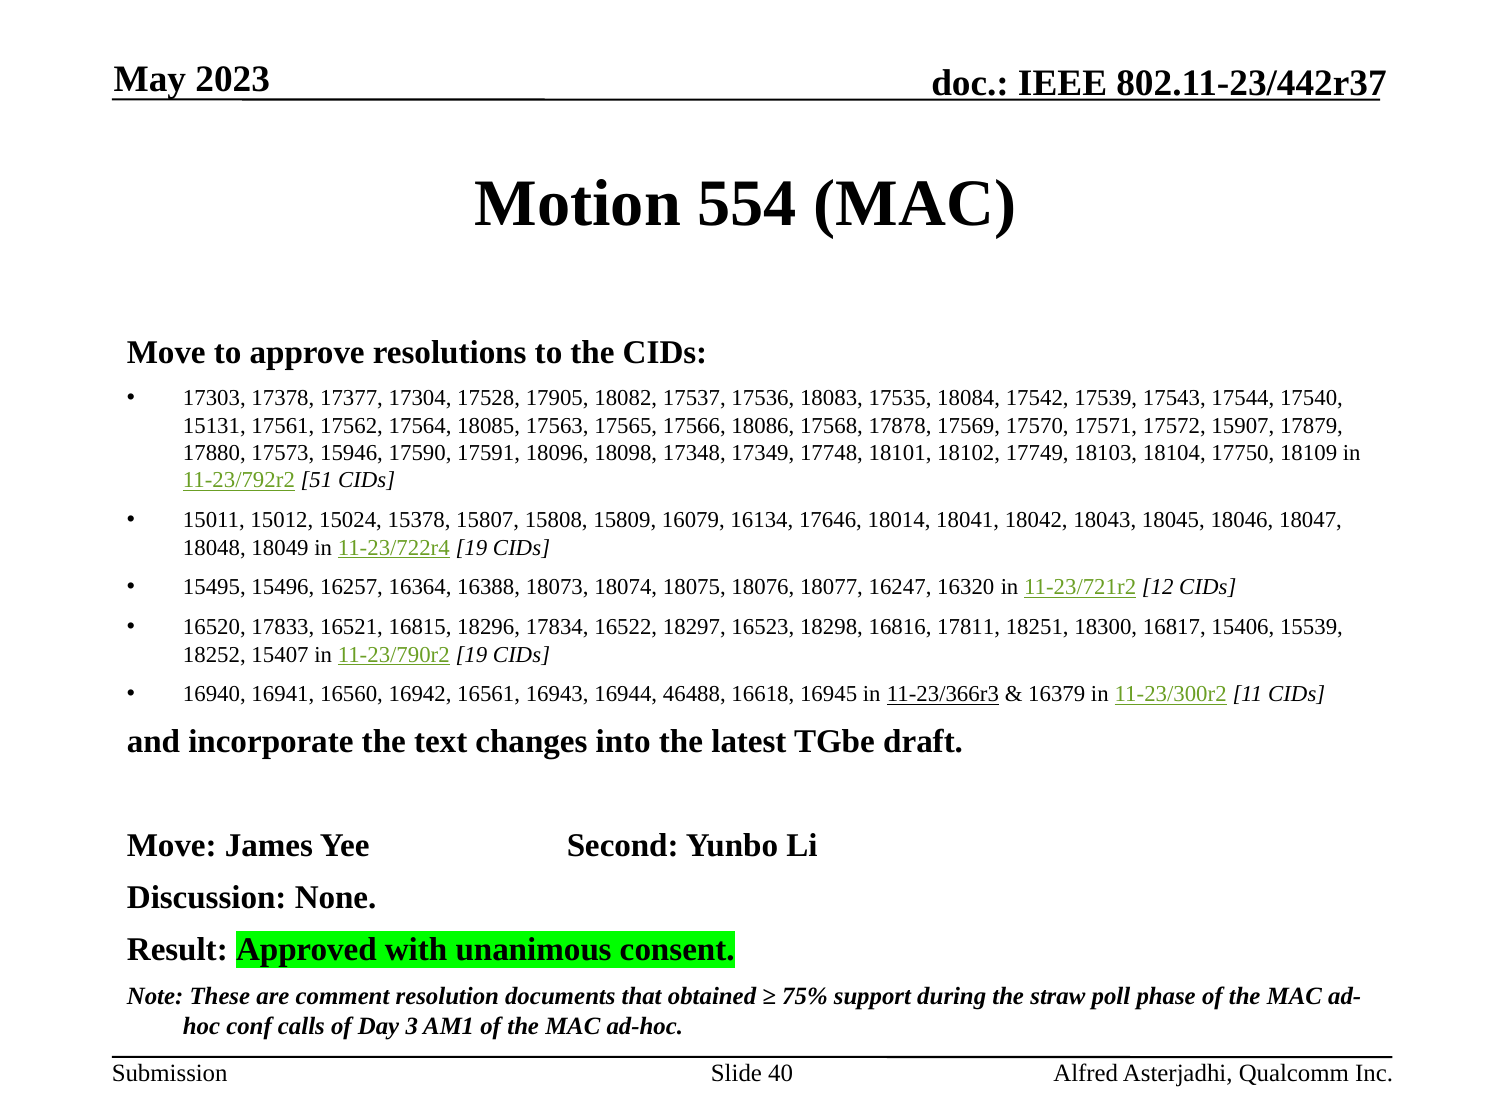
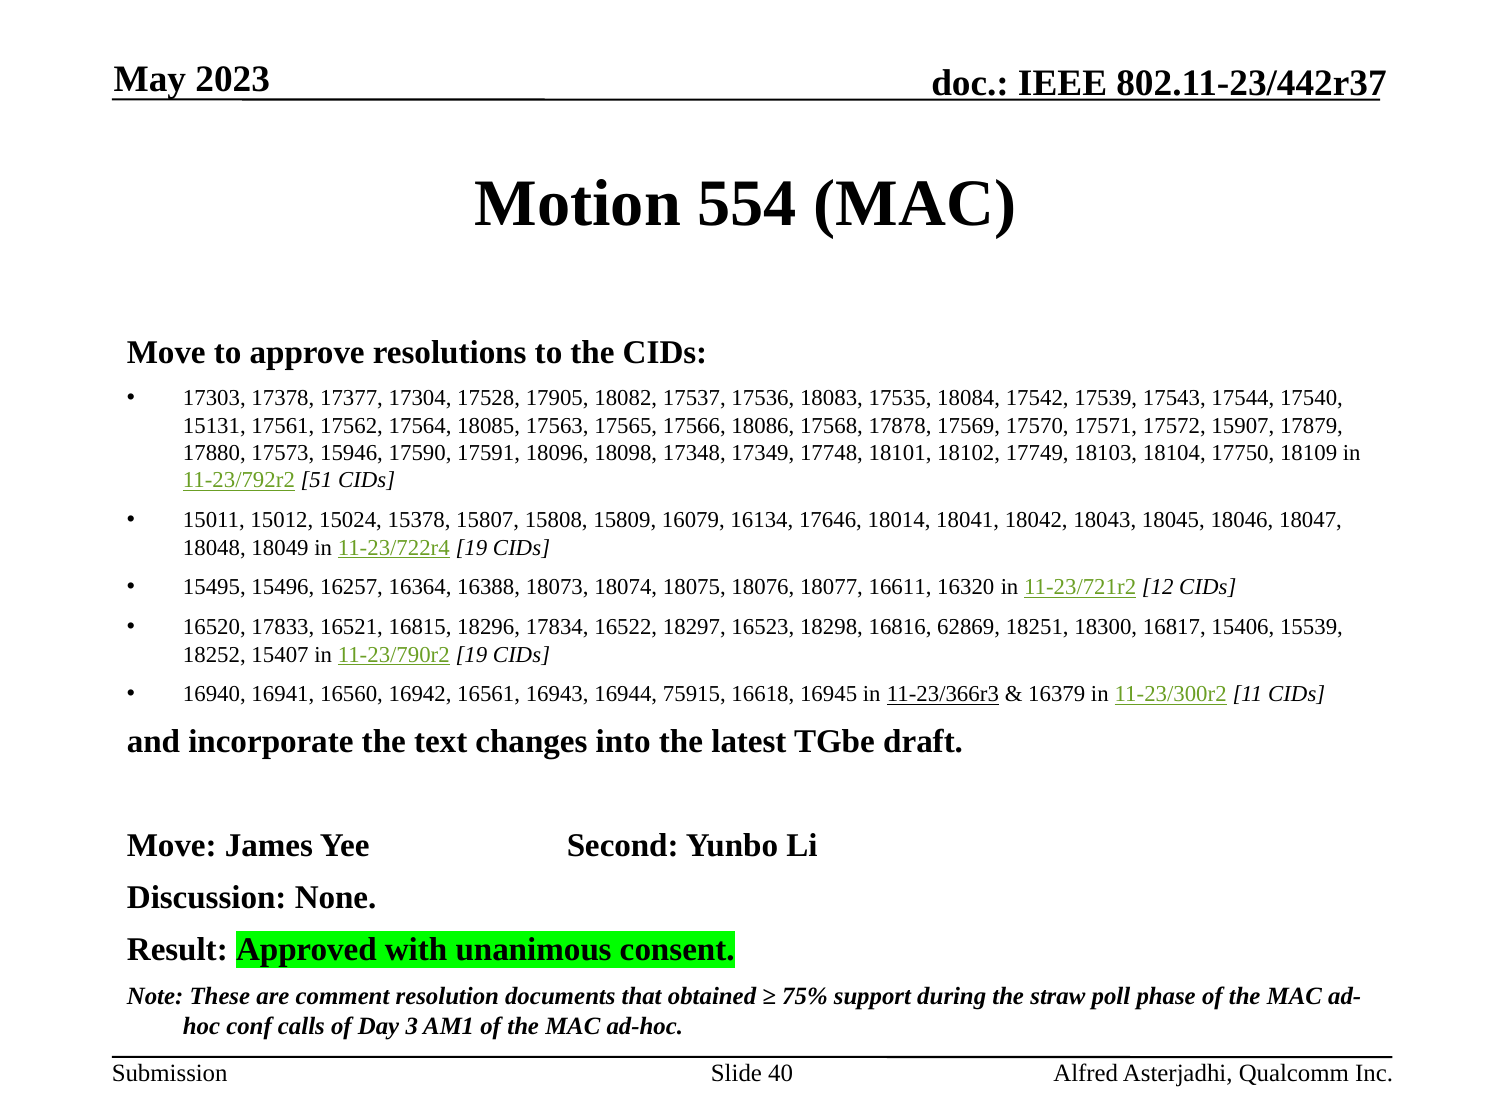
16247: 16247 -> 16611 (900, 587)
17811: 17811 -> 62869 (969, 627)
46488: 46488 -> 75915 (694, 694)
